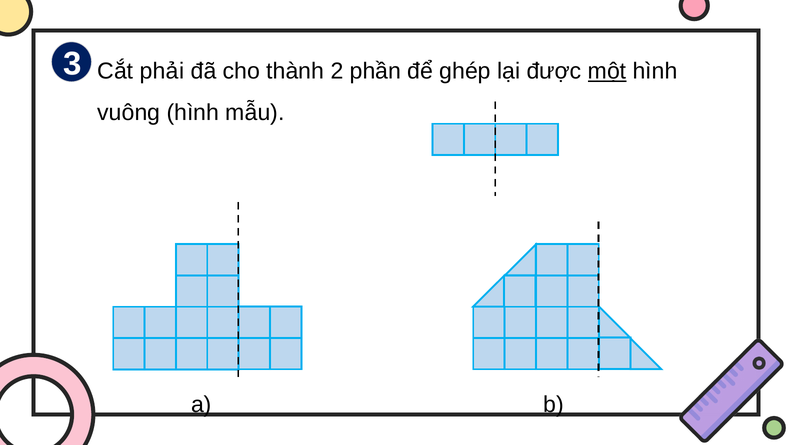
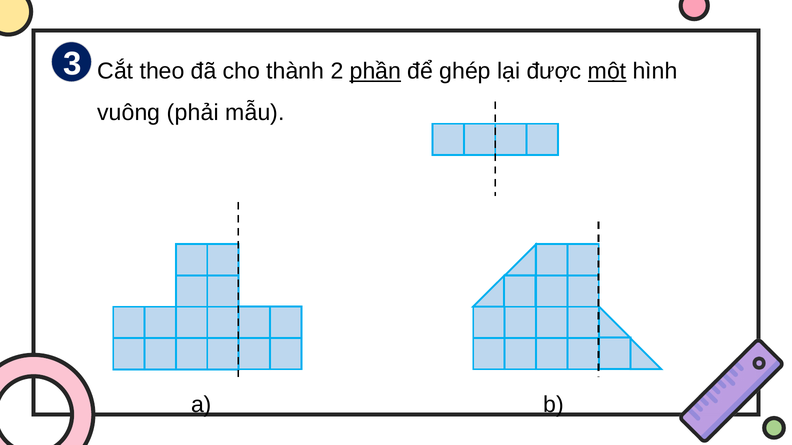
phải: phải -> theo (162, 71)
phần underline: none -> present (375, 71)
vuông hình: hình -> phải (193, 113)
